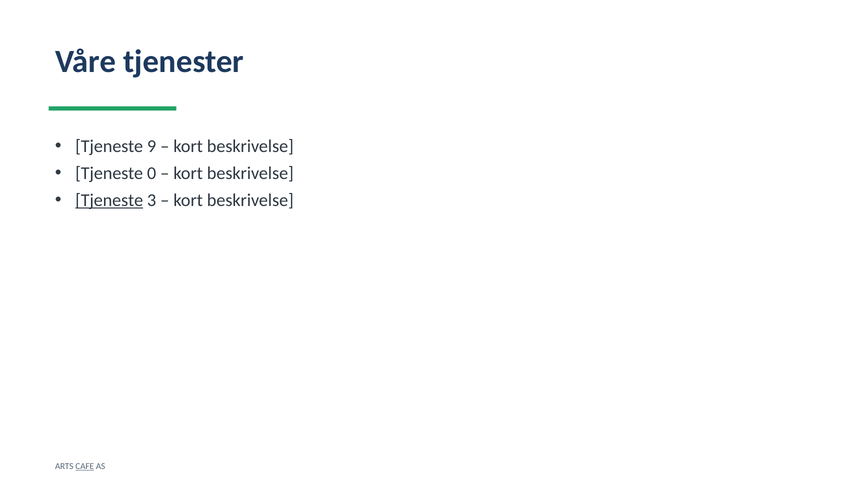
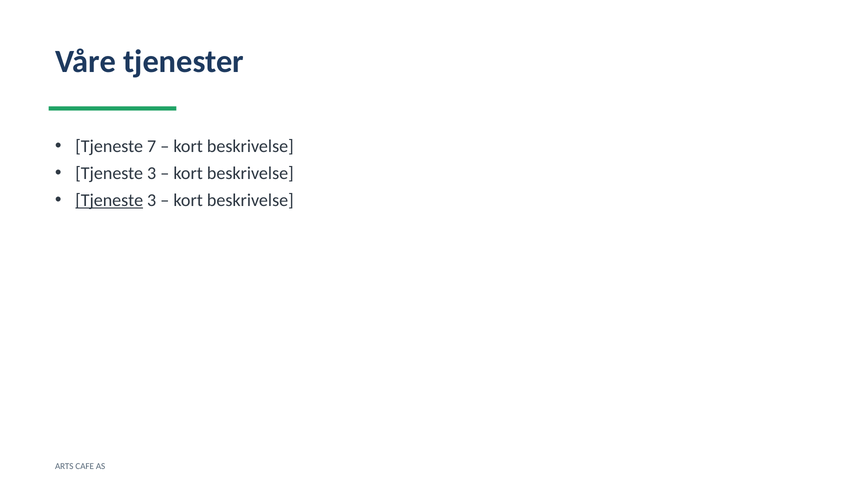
9: 9 -> 7 (152, 147)
0: 0 -> 3 (152, 174)
CAFE underline: present -> none (85, 467)
